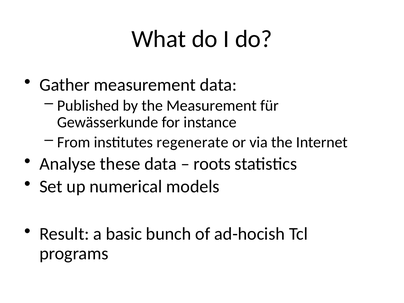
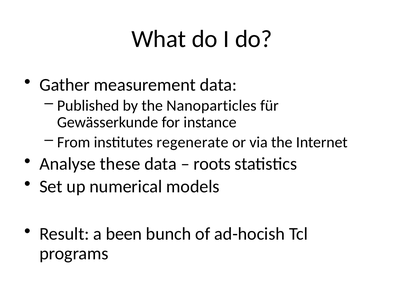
the Measurement: Measurement -> Nanoparticles (211, 105)
basic: basic -> been (124, 234)
